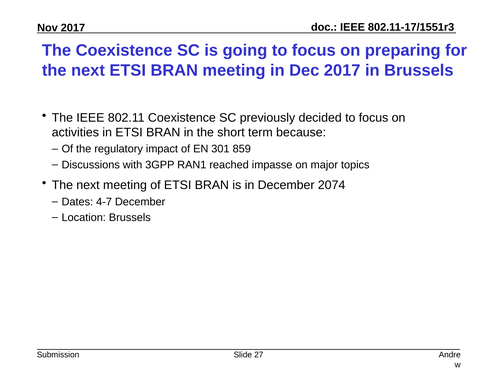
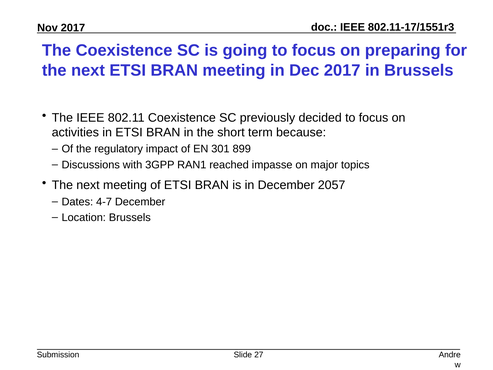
859: 859 -> 899 (242, 149)
2074: 2074 -> 2057 (332, 185)
